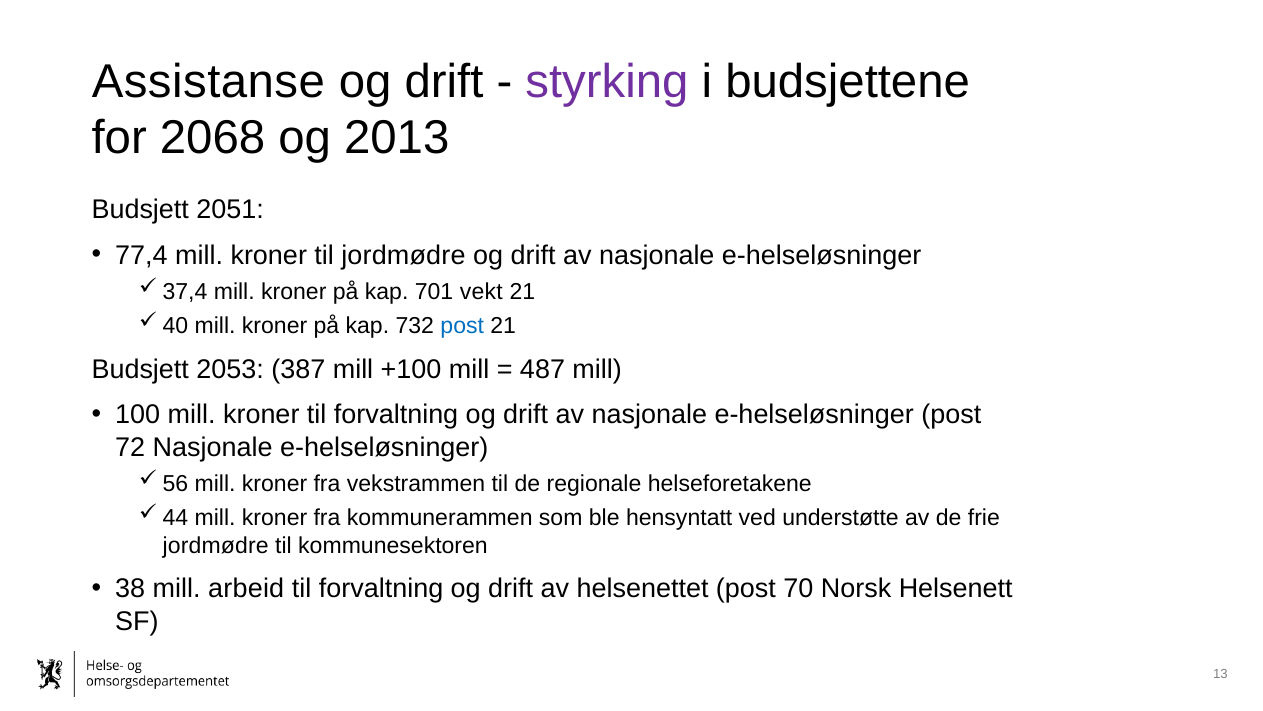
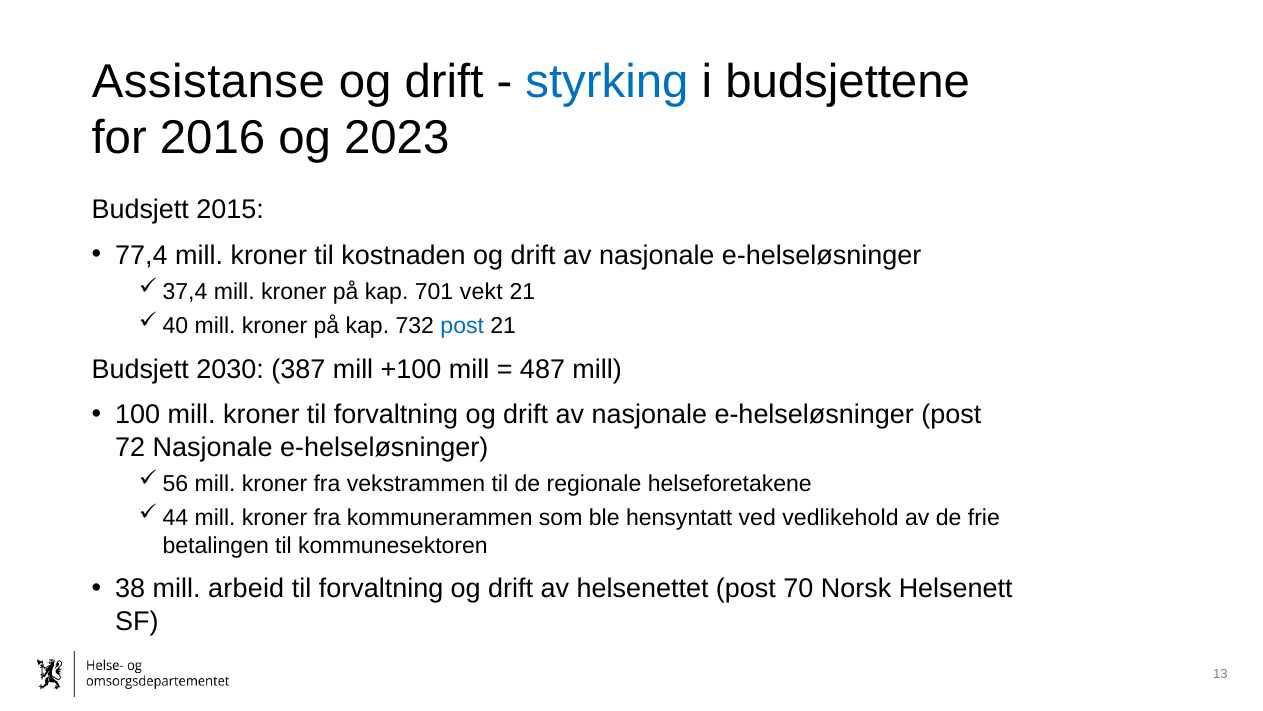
styrking colour: purple -> blue (607, 81)
2068: 2068 -> 2016 (213, 138)
2013: 2013 -> 2023 (397, 138)
2051: 2051 -> 2015 (230, 210)
til jordmødre: jordmødre -> kostnaden (404, 255)
2053: 2053 -> 2030 (230, 369)
understøtte: understøtte -> vedlikehold (840, 517)
jordmødre: jordmødre -> betalingen (216, 545)
